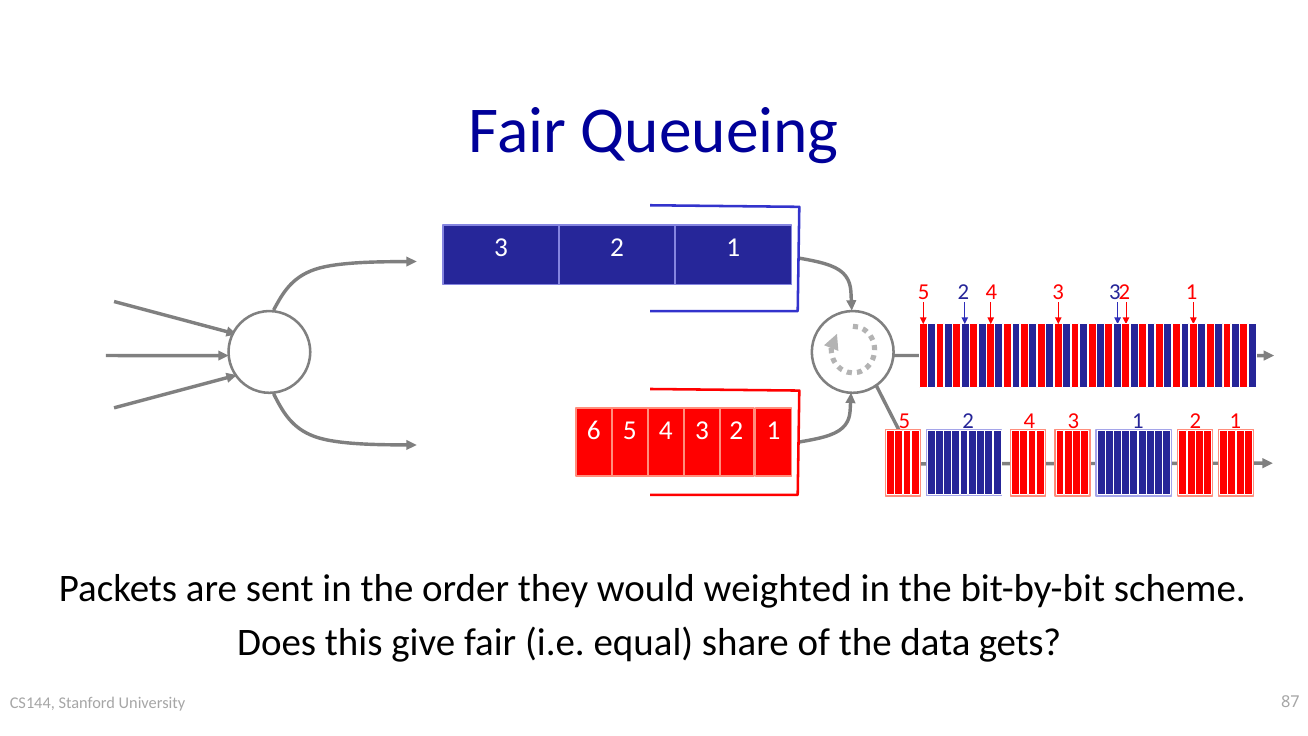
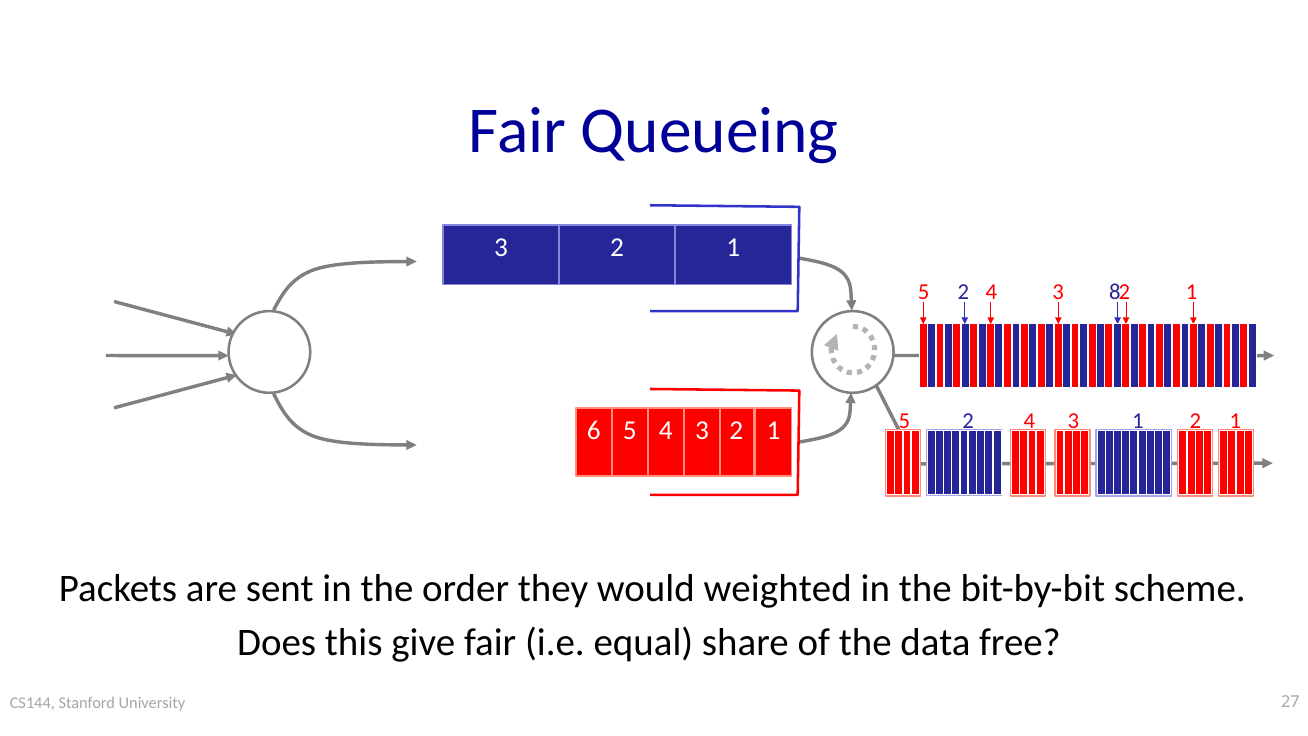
5 3: 3 -> 8 (1115, 292)
gets: gets -> free (1020, 642)
87: 87 -> 27 (1290, 702)
